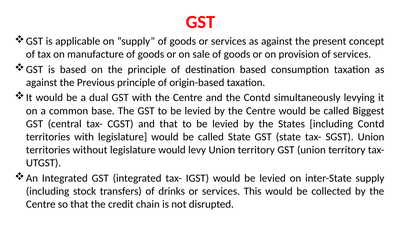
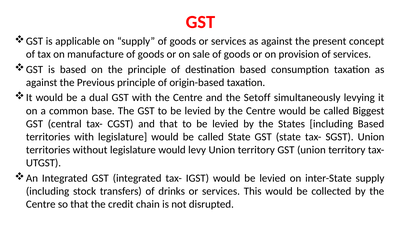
the Contd: Contd -> Setoff (257, 98)
including Contd: Contd -> Based (371, 124)
